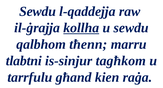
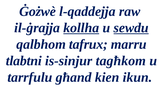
Sewdu: Sewdu -> Ġożwè (38, 11)
sewdu underline: none -> present (131, 28)
tħenn: tħenn -> tafrux (88, 44)
raġa: raġa -> ikun (137, 77)
